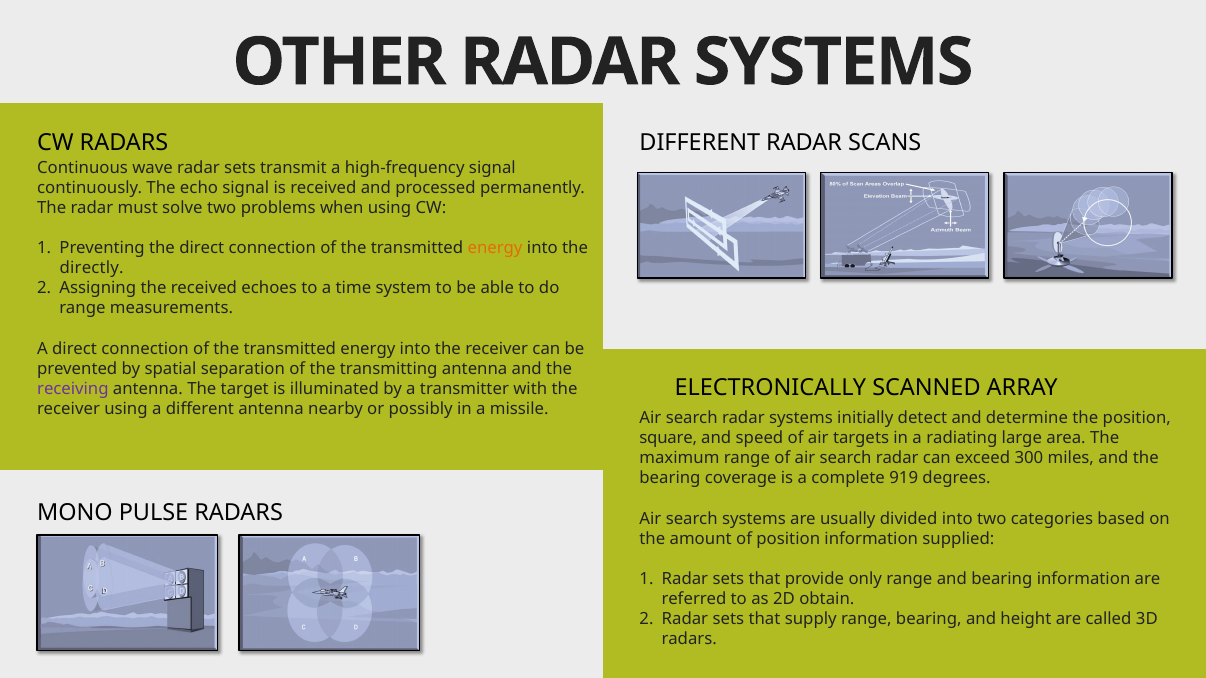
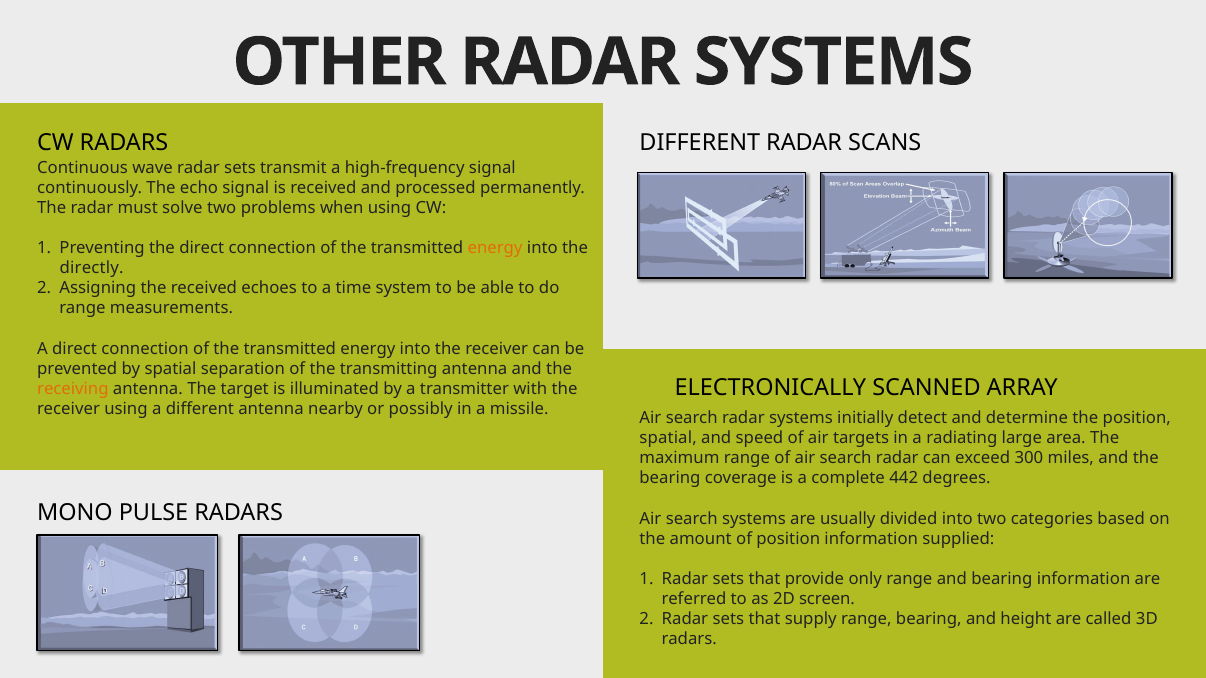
receiving colour: purple -> orange (73, 389)
square: square -> spatial (668, 438)
919: 919 -> 442 (904, 479)
obtain: obtain -> screen (827, 599)
